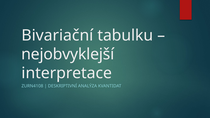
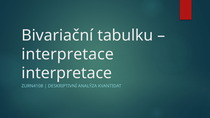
nejobvyklejší: nejobvyklejší -> interpretace (68, 54)
